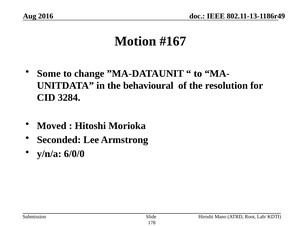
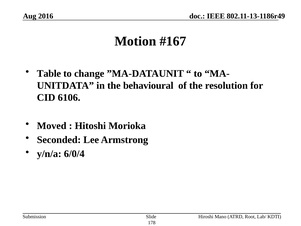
Some: Some -> Table (49, 73)
3284: 3284 -> 6106 (69, 98)
6/0/0: 6/0/0 -> 6/0/4 (74, 154)
